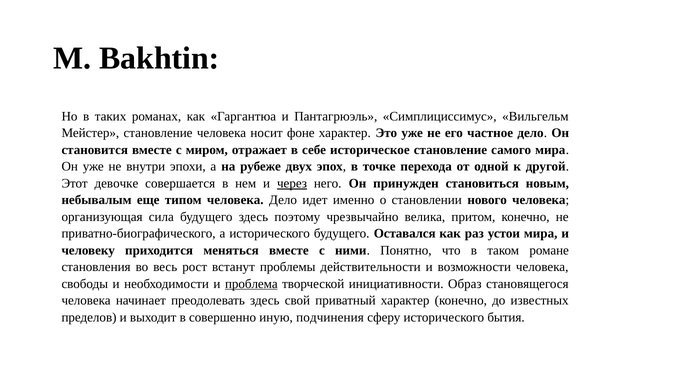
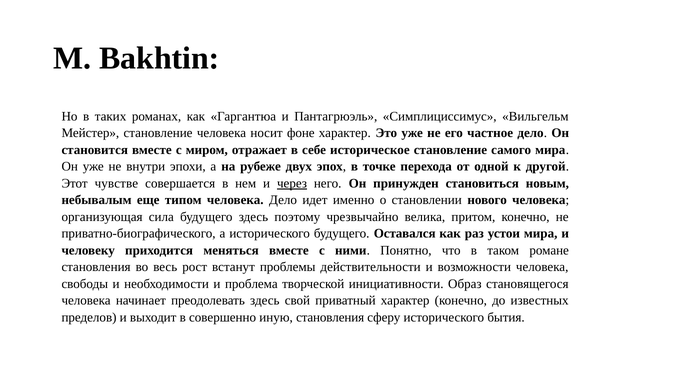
девочке: девочке -> чувстве (116, 184)
проблема underline: present -> none (251, 284)
иную подчинения: подчинения -> становления (330, 318)
